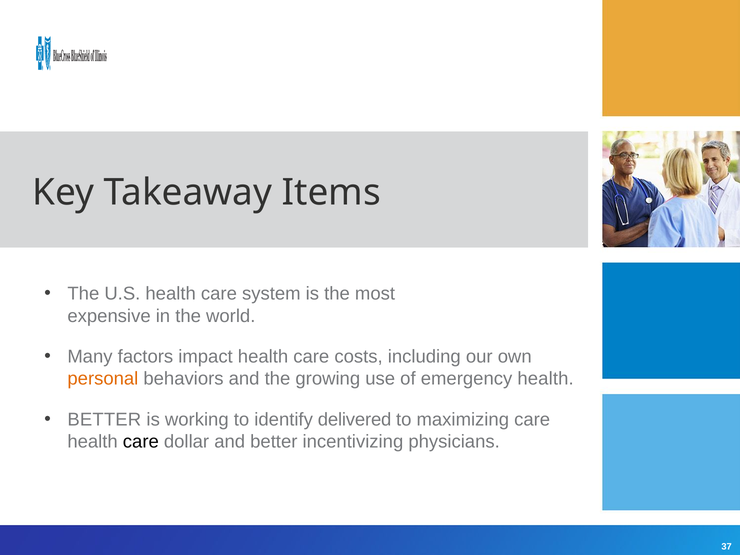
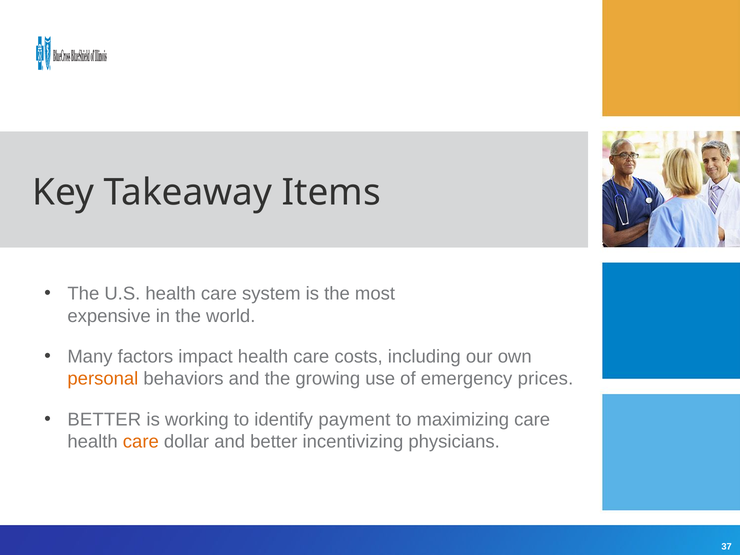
emergency health: health -> prices (546, 379)
delivered: delivered -> payment (354, 420)
care colour: black -> orange (141, 442)
